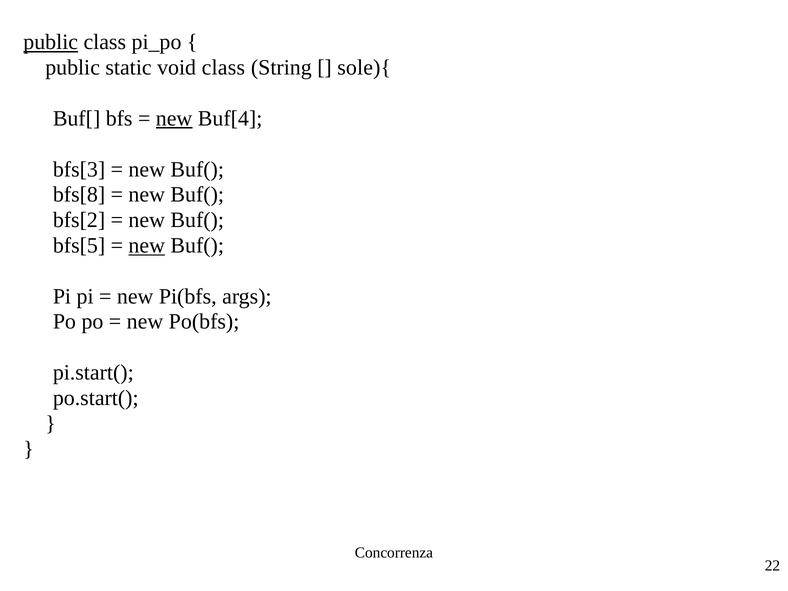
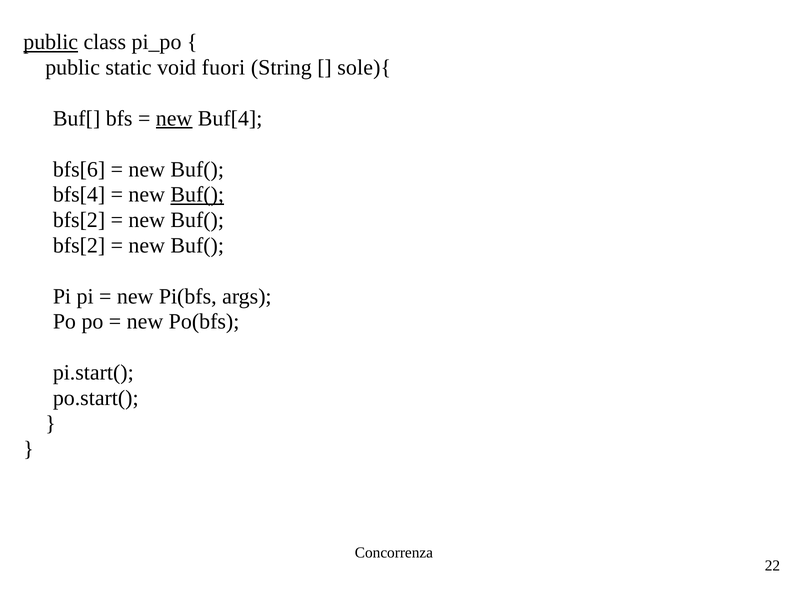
void class: class -> fuori (223, 68)
bfs[3: bfs[3 -> bfs[6 (79, 169)
bfs[8: bfs[8 -> bfs[4 (79, 195)
Buf( underline: none -> present (197, 195)
bfs[5: bfs[5 -> bfs[2 (79, 246)
new underline: present -> none (147, 246)
